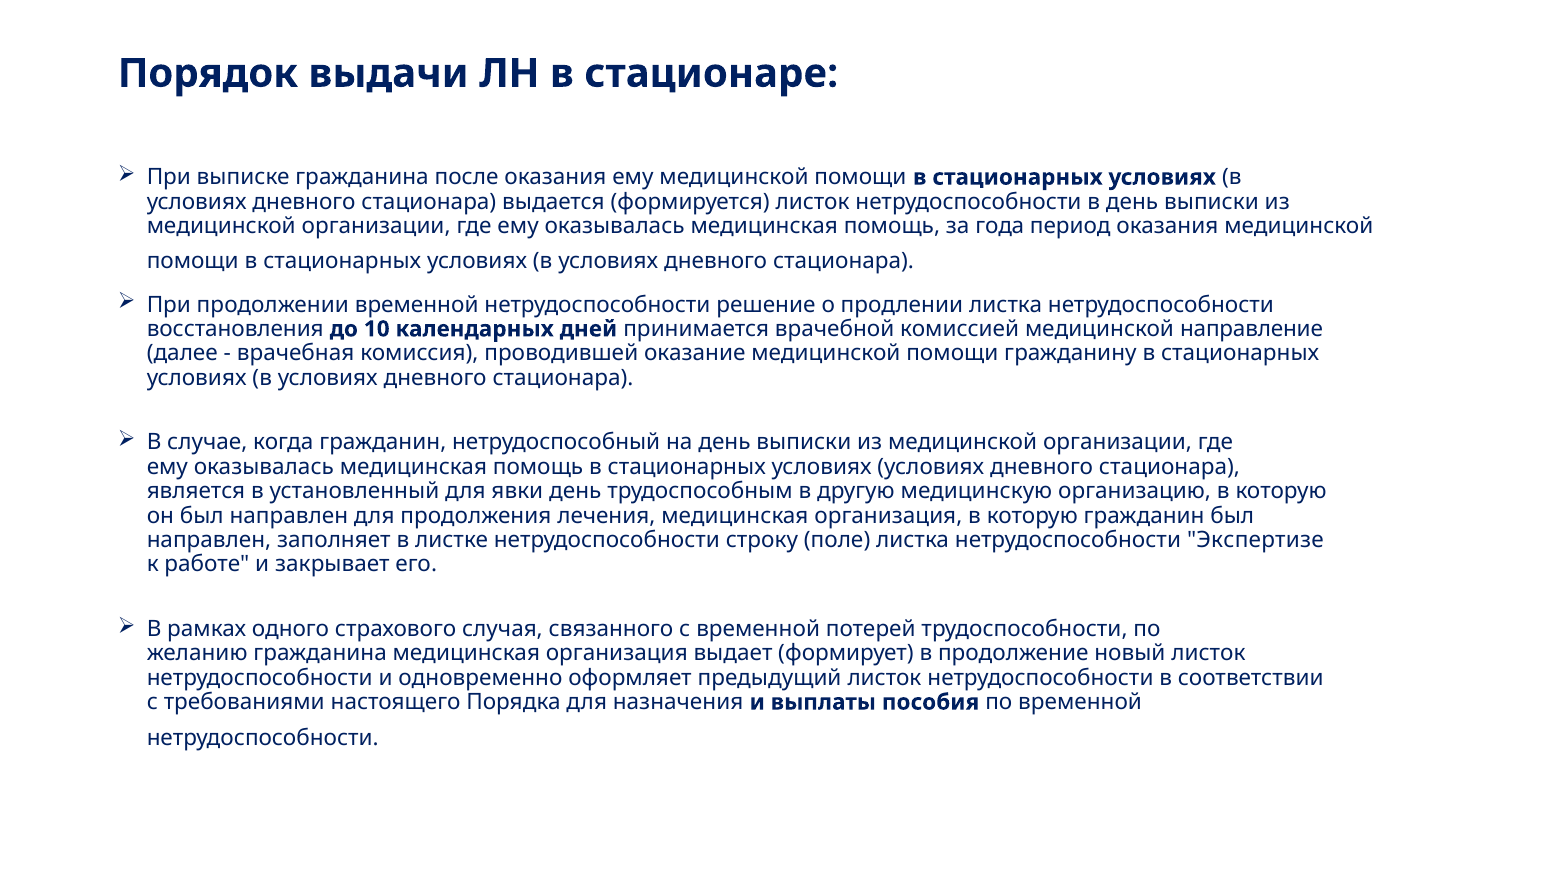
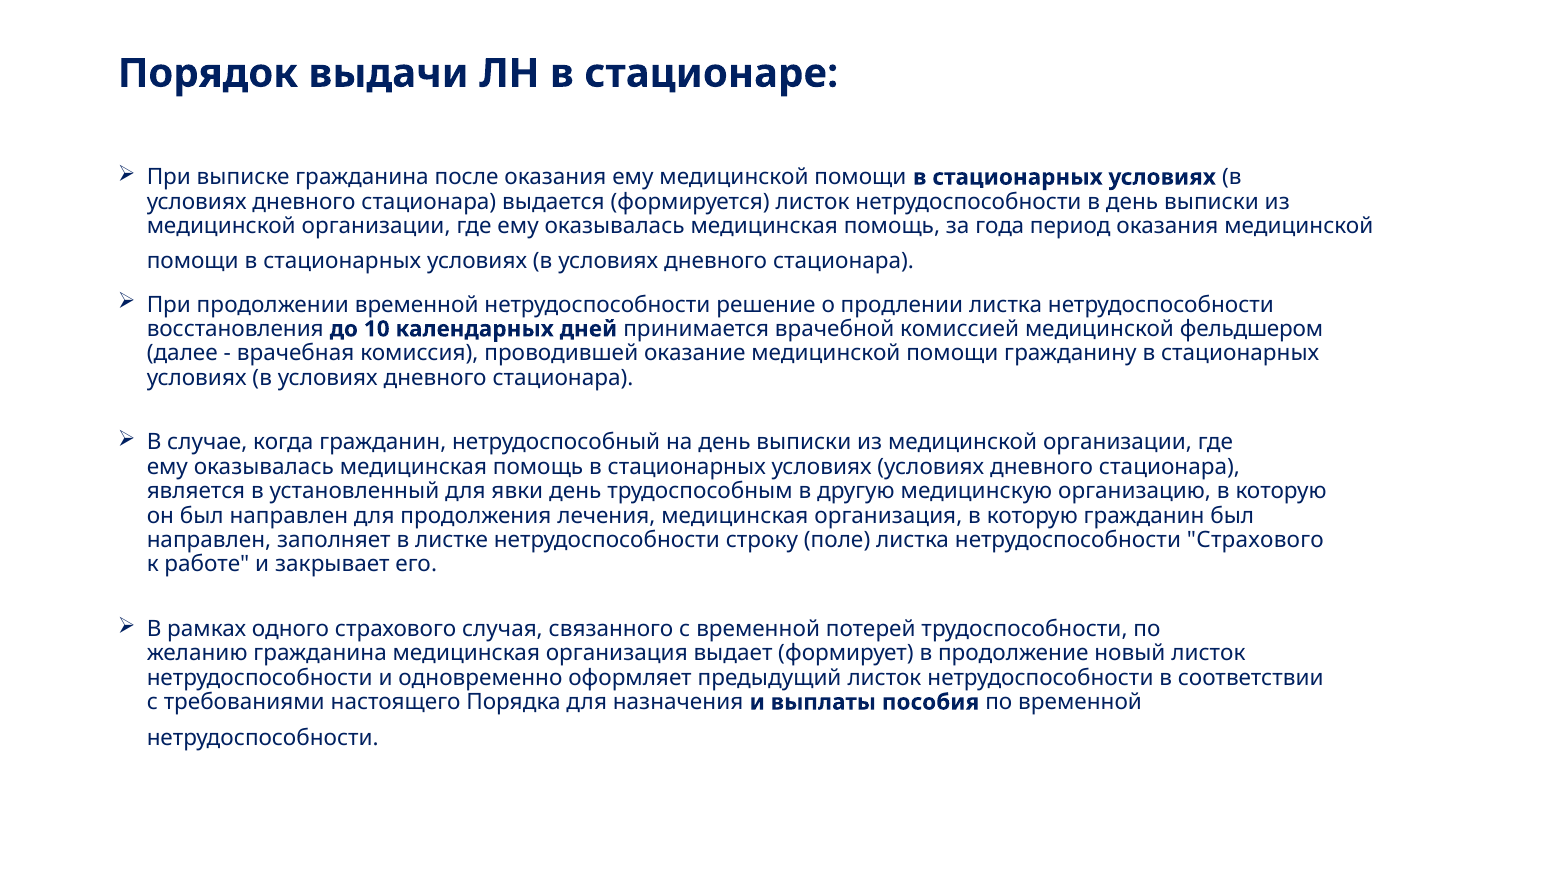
направление: направление -> фельдшером (1252, 329)
нетрудоспособности Экспертизе: Экспертизе -> Страхового (1255, 540)
